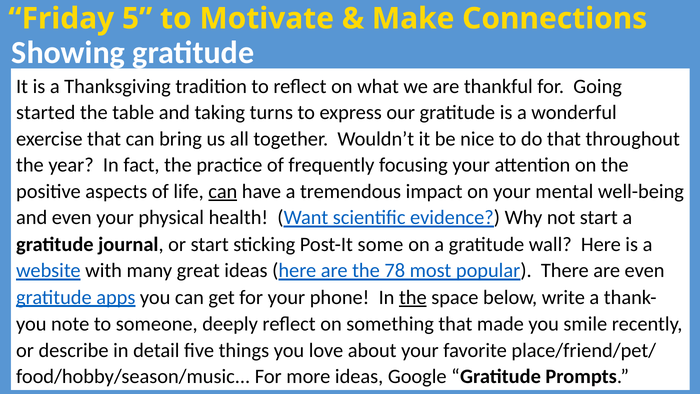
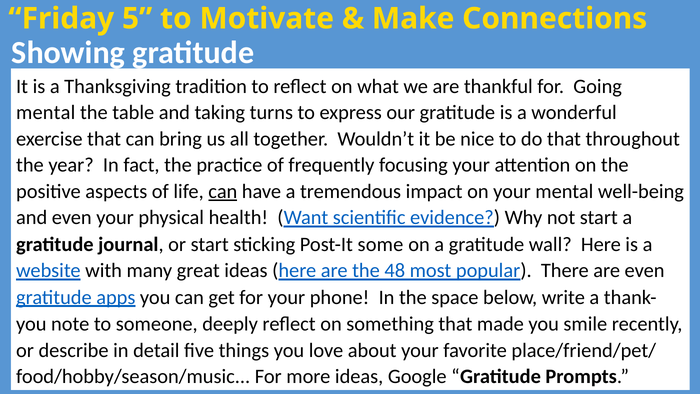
started: started -> mental (46, 113)
78: 78 -> 48 (395, 270)
the underline: present -> none (413, 297)
